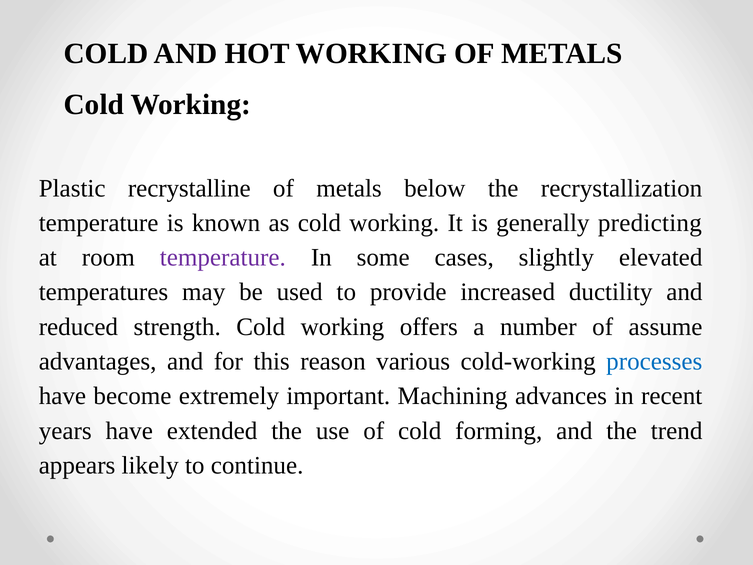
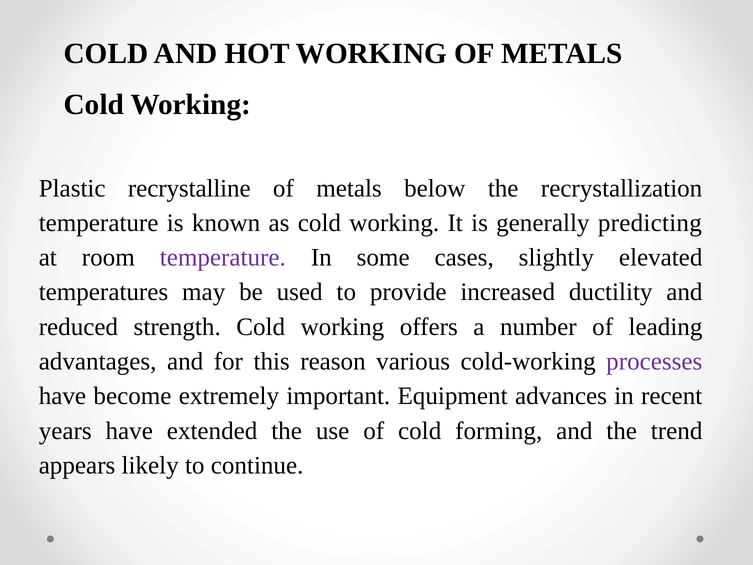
assume: assume -> leading (666, 327)
processes colour: blue -> purple (654, 361)
Machining: Machining -> Equipment (453, 396)
